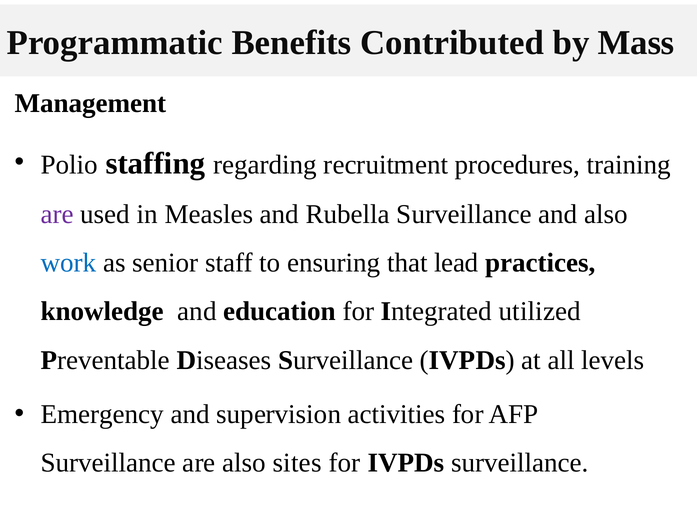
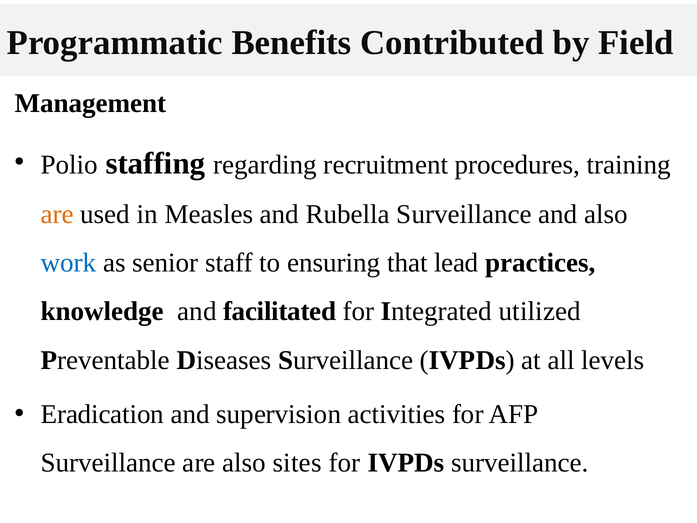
Mass: Mass -> Field (636, 43)
are colour: purple -> orange (57, 214)
education: education -> facilitated (280, 311)
Emergency: Emergency -> Eradication (102, 414)
